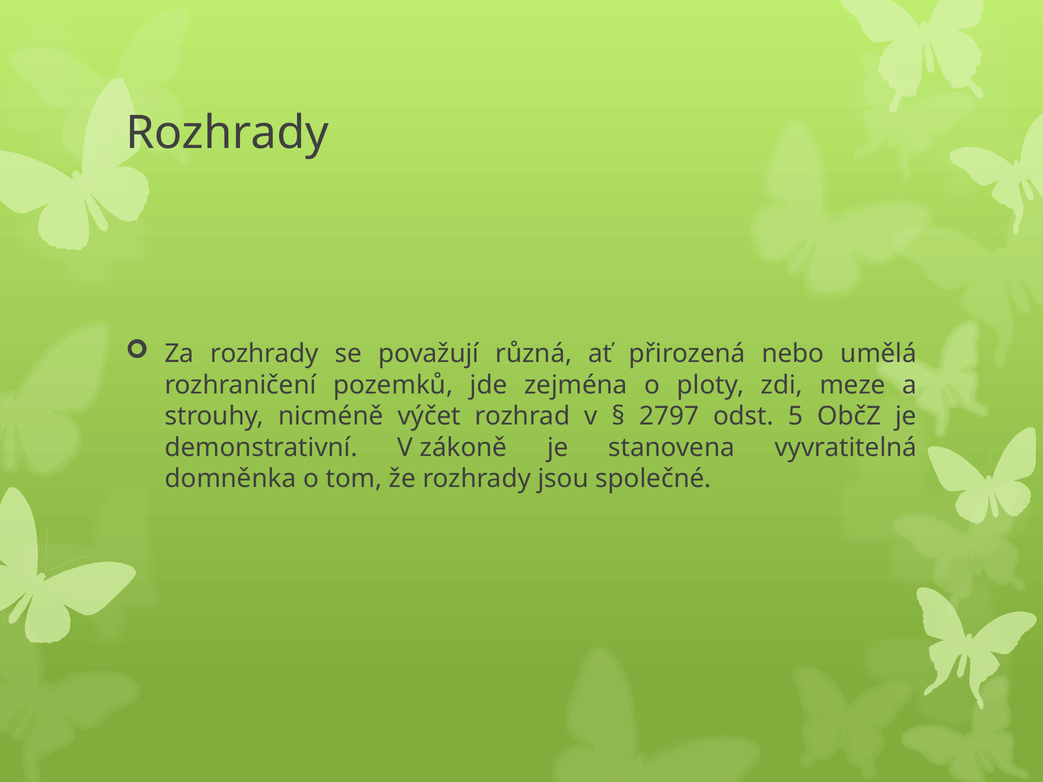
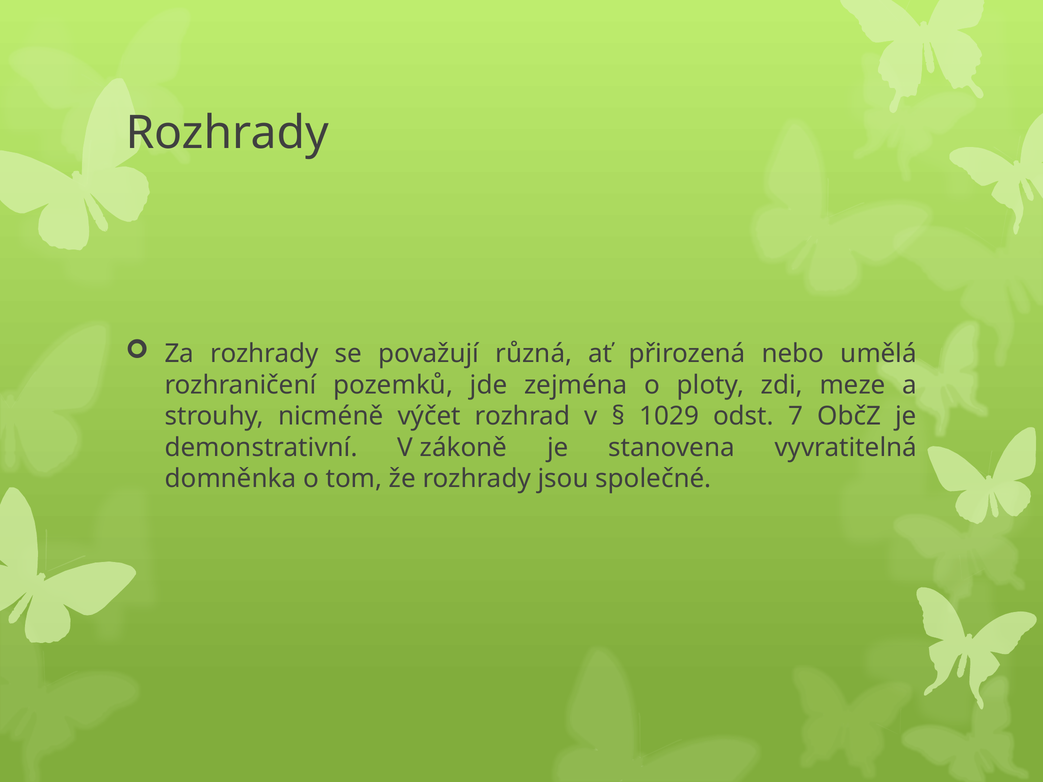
2797: 2797 -> 1029 (669, 416)
5: 5 -> 7 (796, 416)
